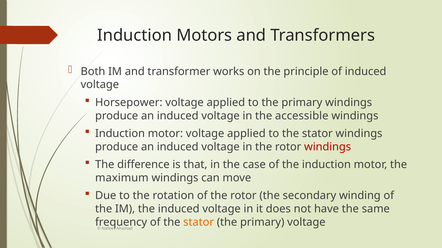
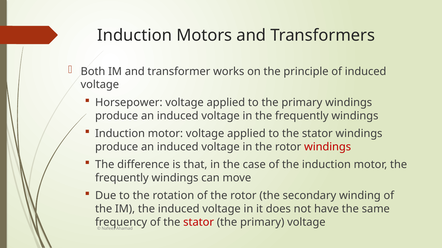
in the accessible: accessible -> frequently (302, 116)
maximum: maximum -> frequently (122, 178)
stator colour: orange -> red (199, 223)
